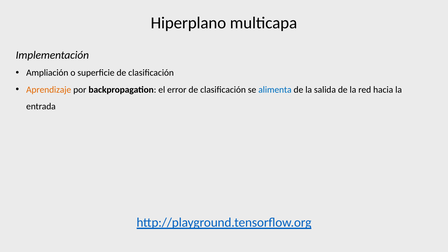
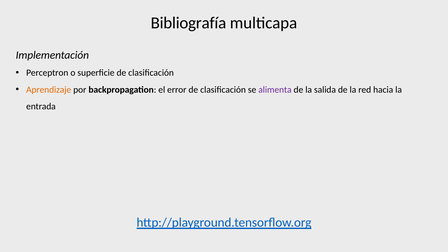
Hiperplano: Hiperplano -> Bibliografía (188, 23)
Ampliación: Ampliación -> Perceptron (47, 73)
alimenta colour: blue -> purple (275, 90)
